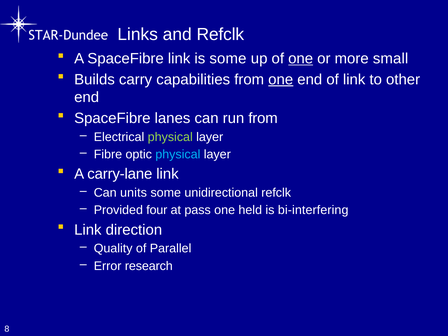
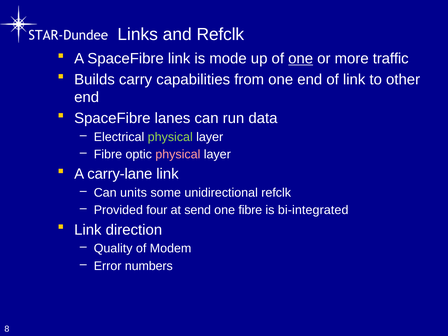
is some: some -> mode (228, 59)
small: small -> traffic (391, 59)
one underline: present -> none (281, 79)
run from: from -> data (263, 118)
physical colour: light blue -> pink (178, 154)
pass: pass -> send (198, 210)
one held: held -> fibre (250, 210)
bi-interfering: bi-interfering -> bi-integrated (313, 210)
Parallel: Parallel -> Modem (171, 248)
research: research -> numbers (149, 266)
